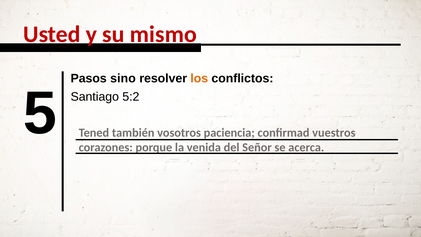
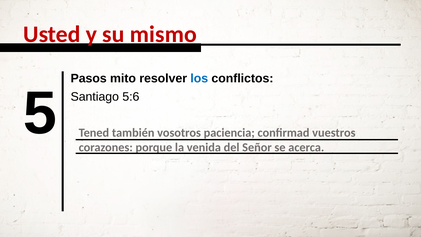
sino: sino -> mito (123, 78)
los colour: orange -> blue (199, 78)
5:2: 5:2 -> 5:6 (131, 97)
